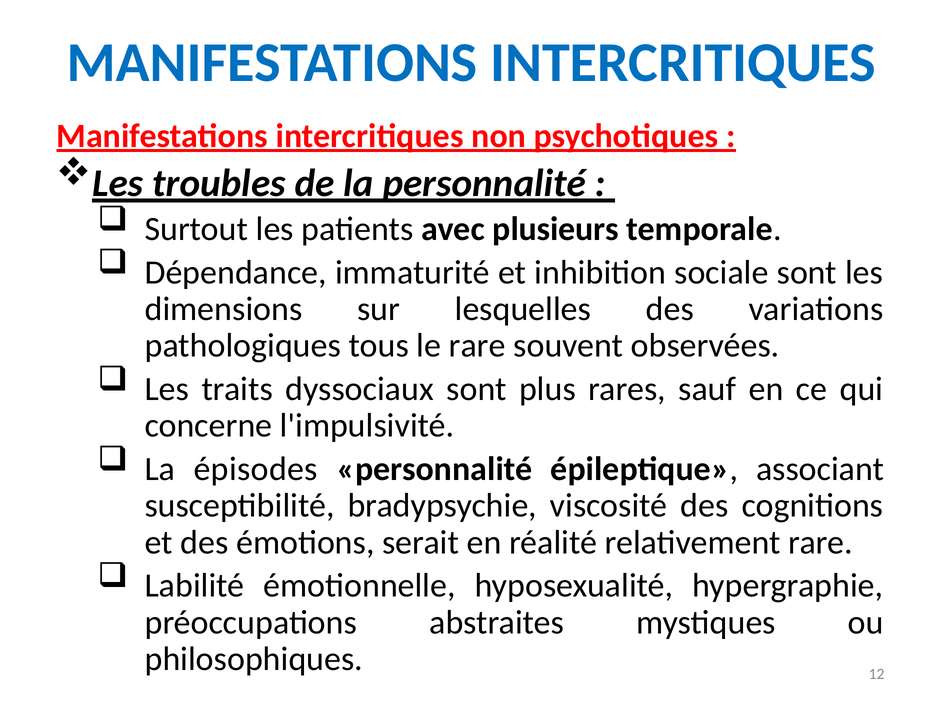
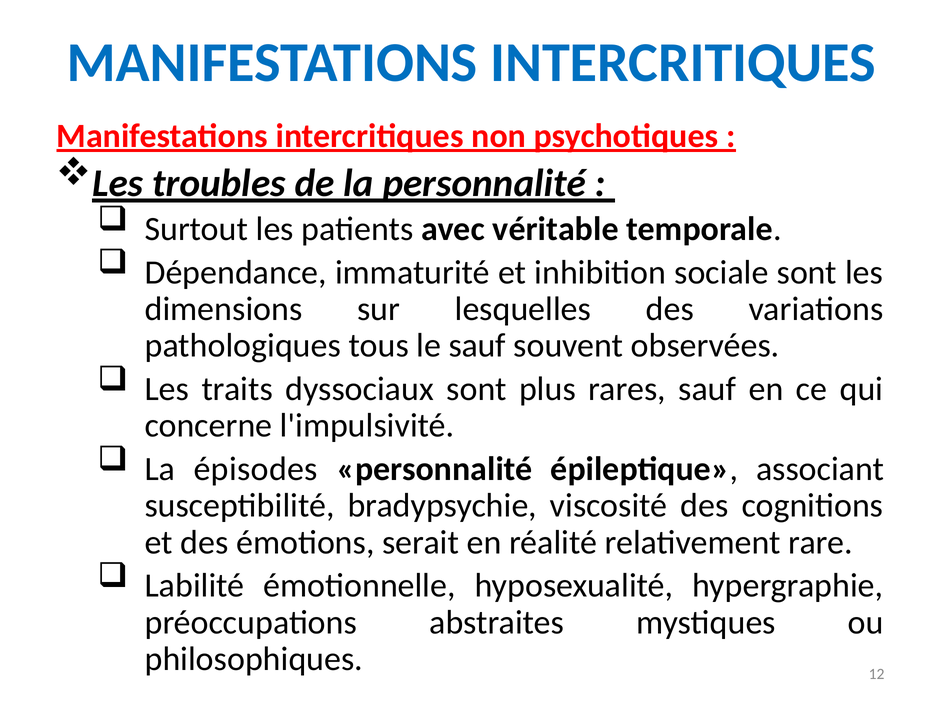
plusieurs: plusieurs -> véritable (556, 229)
le rare: rare -> sauf (477, 346)
